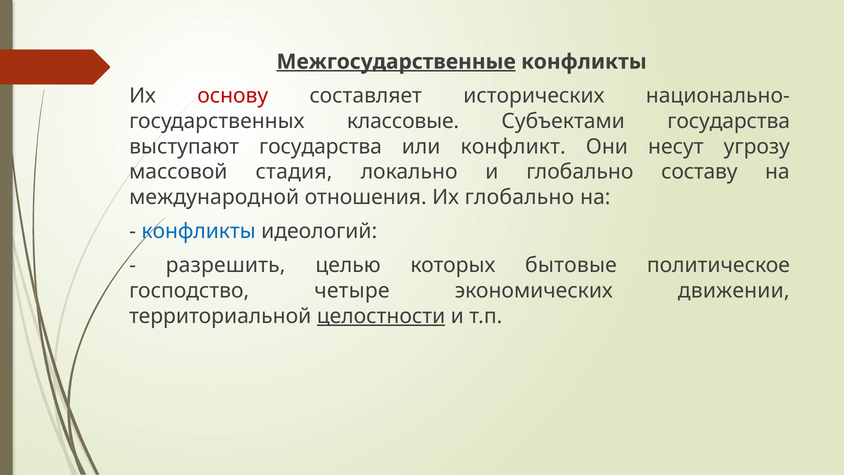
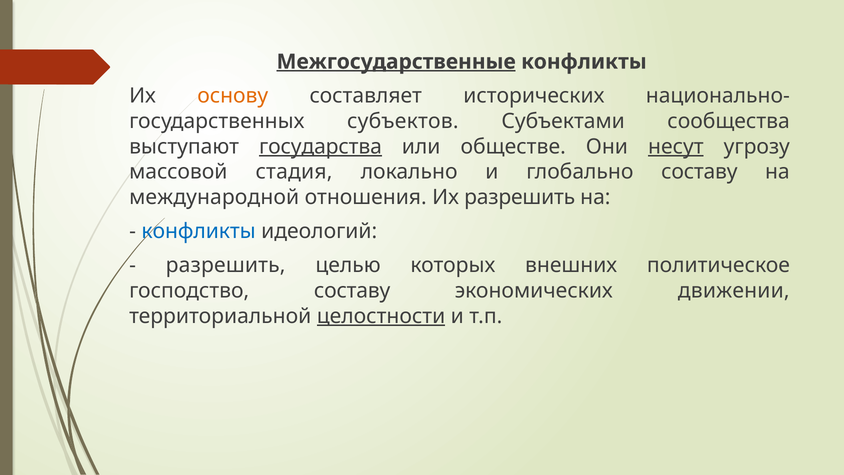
основу colour: red -> orange (233, 96)
классовые: классовые -> субъектов (403, 121)
Субъектами государства: государства -> сообщества (729, 121)
государства underline: none -> present (320, 146)
конфликт: конфликт -> обществе (513, 146)
несут underline: none -> present (676, 146)
Их глобально: глобально -> разрешить (520, 197)
бытовые: бытовые -> внешних (571, 265)
господство четыре: четыре -> составу (352, 291)
